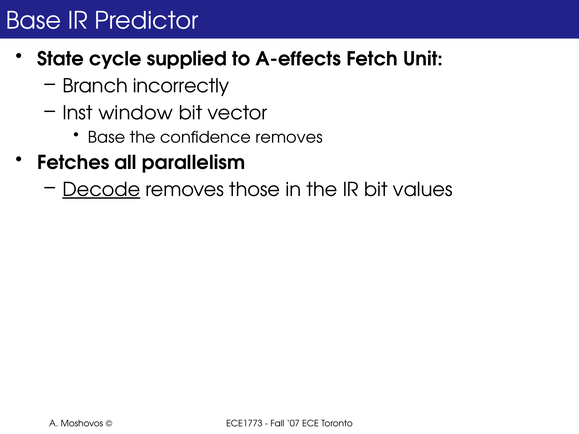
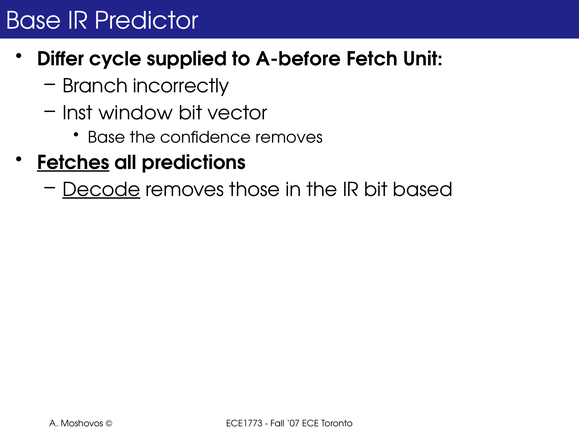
State: State -> Differ (61, 59)
A-effects: A-effects -> A-before (298, 59)
Fetches underline: none -> present (73, 163)
parallelism: parallelism -> predictions (194, 163)
values: values -> based (423, 190)
